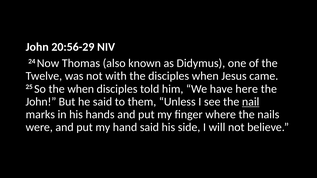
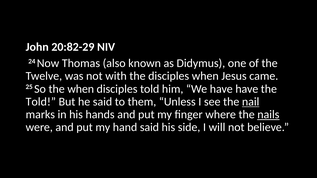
20:56-29: 20:56-29 -> 20:82-29 (73, 47)
have here: here -> have (247, 89)
John: John -> Told (41, 102)
nails underline: none -> present (268, 115)
